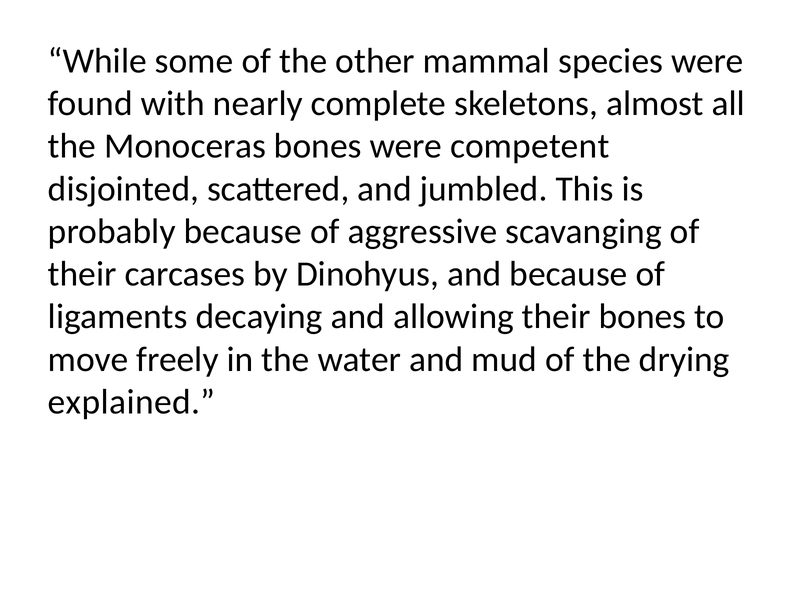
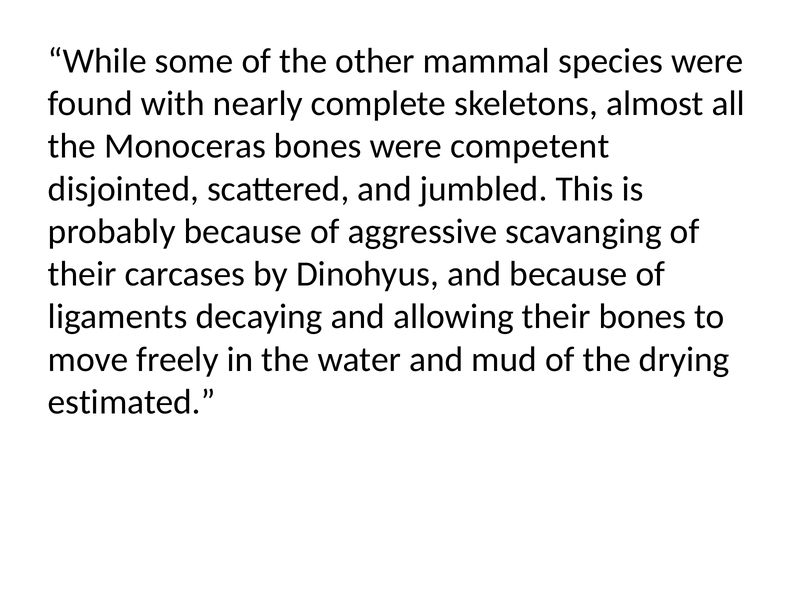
explained: explained -> estimated (132, 402)
